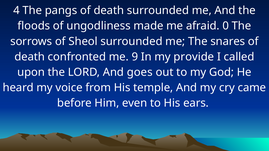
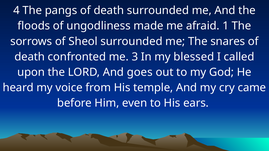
0: 0 -> 1 (226, 26)
9: 9 -> 3 (135, 57)
provide: provide -> blessed (194, 57)
